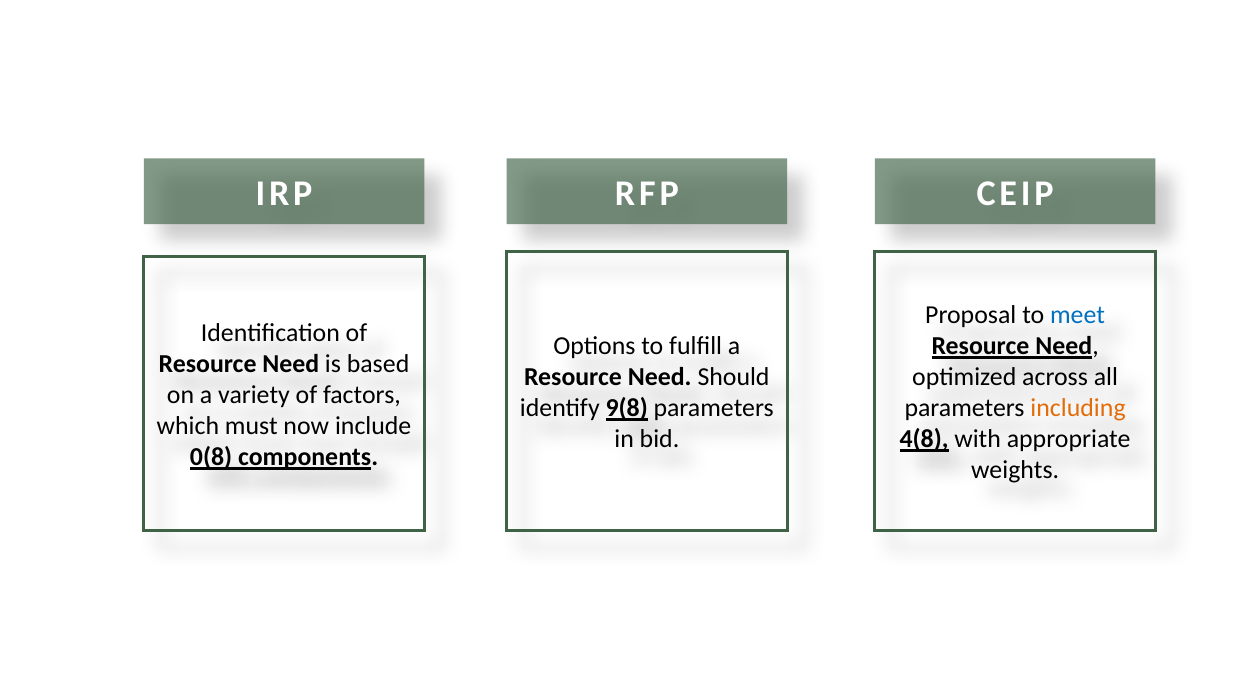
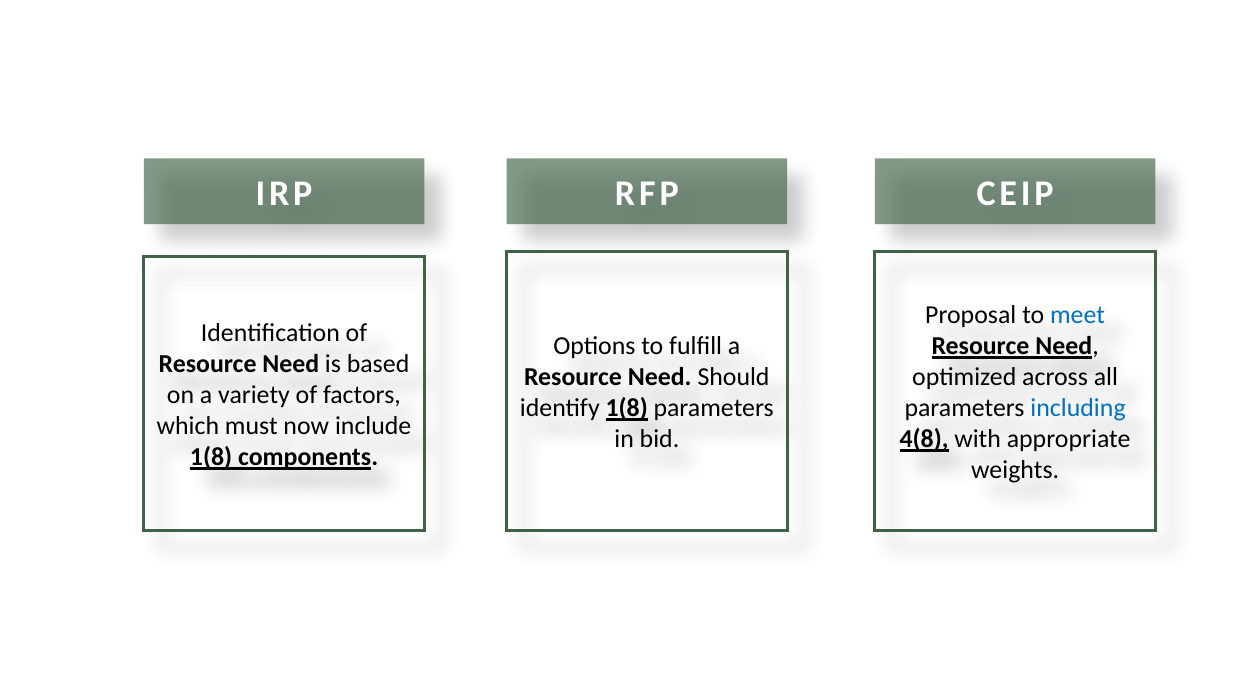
identify 9(8: 9(8 -> 1(8 (627, 408)
including colour: orange -> blue (1078, 408)
0(8: 0(8 -> 1(8 (211, 457)
